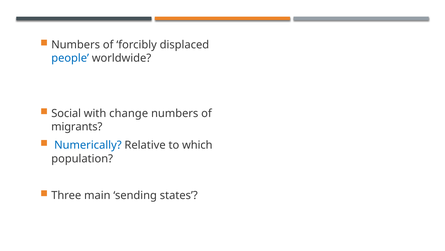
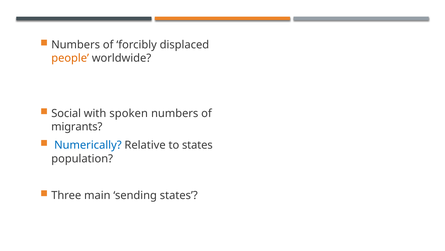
people colour: blue -> orange (70, 58)
change: change -> spoken (129, 113)
to which: which -> states (197, 145)
